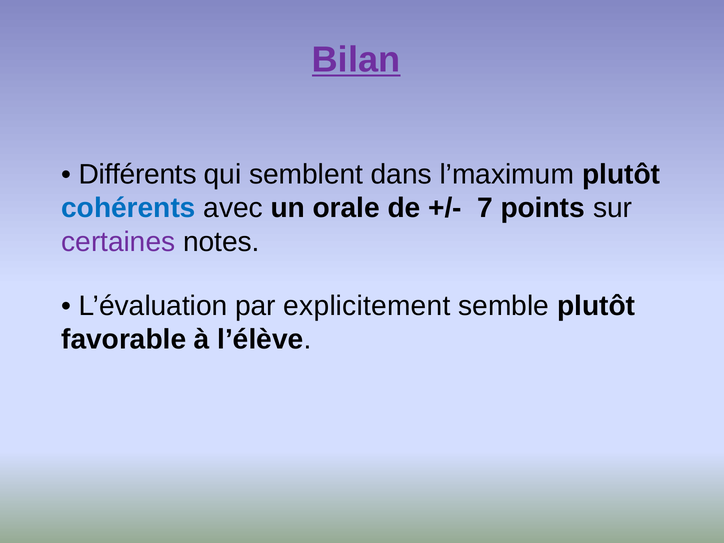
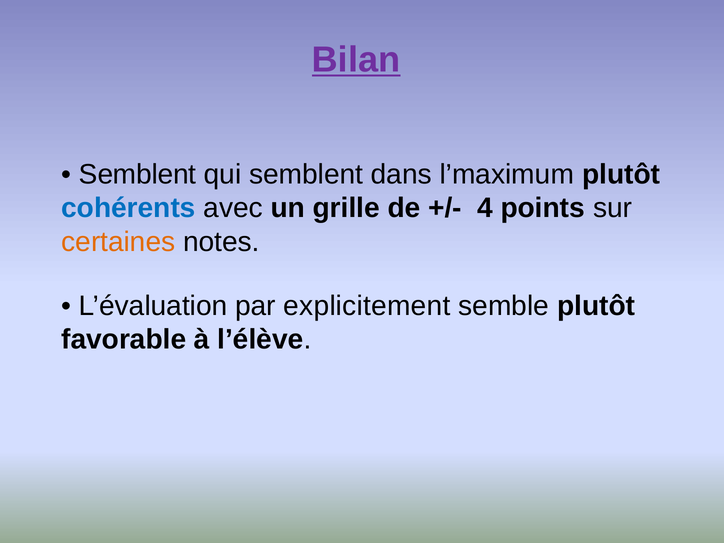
Différents: Différents -> Semblent (138, 174)
orale: orale -> grille (346, 208)
7: 7 -> 4 (485, 208)
certaines colour: purple -> orange (118, 242)
